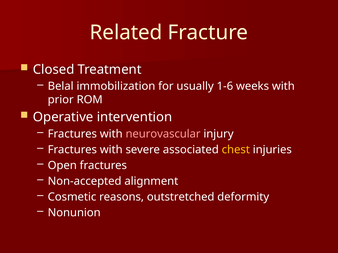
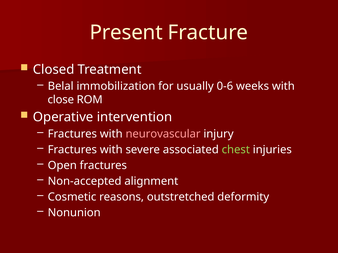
Related: Related -> Present (126, 33)
1-6: 1-6 -> 0-6 (225, 86)
prior: prior -> close (61, 100)
chest colour: yellow -> light green (236, 150)
